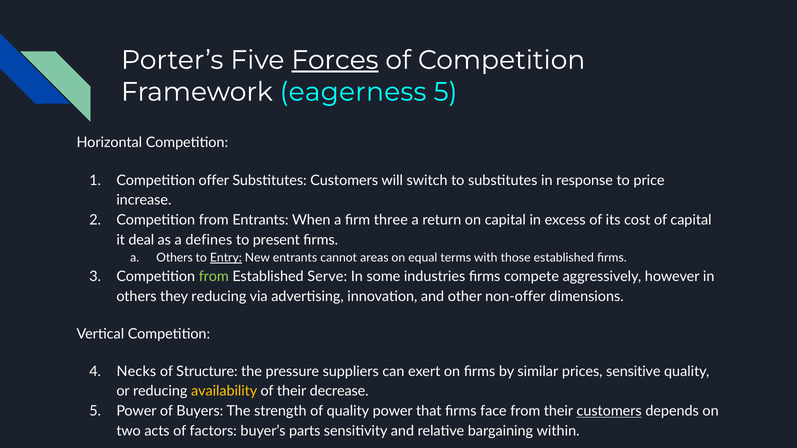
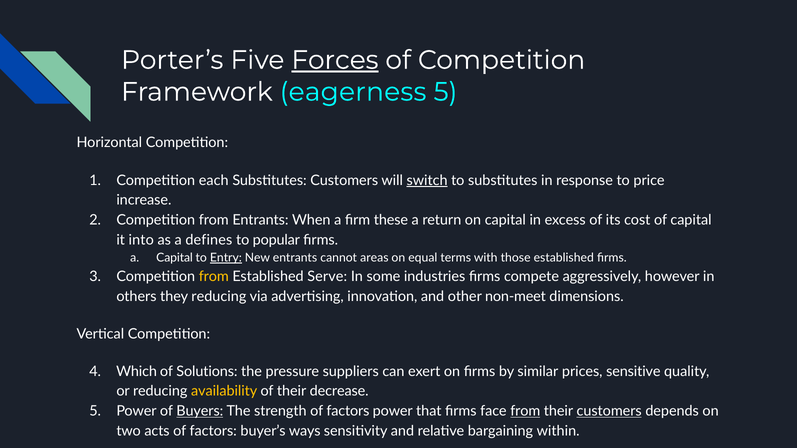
offer: offer -> each (214, 180)
switch underline: none -> present (427, 180)
three: three -> these (391, 220)
deal: deal -> into (141, 240)
present: present -> popular (276, 240)
a Others: Others -> Capital (175, 258)
from colour: light green -> yellow (214, 277)
non-offer: non-offer -> non-meet (515, 297)
Necks: Necks -> Which (137, 372)
Structure: Structure -> Solutions (207, 372)
Buyers underline: none -> present (200, 411)
strength of quality: quality -> factors (348, 411)
from underline: none -> present (525, 411)
parts: parts -> ways (305, 431)
